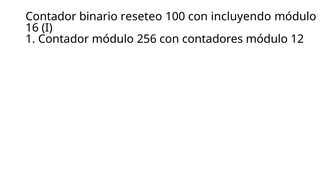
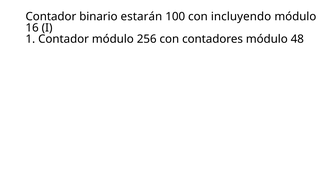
reseteo: reseteo -> estarán (141, 17)
12: 12 -> 48 (297, 39)
